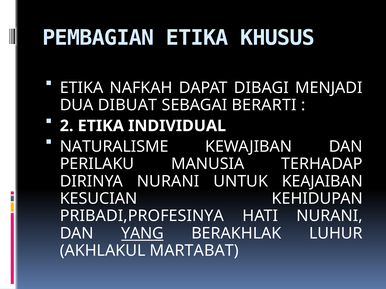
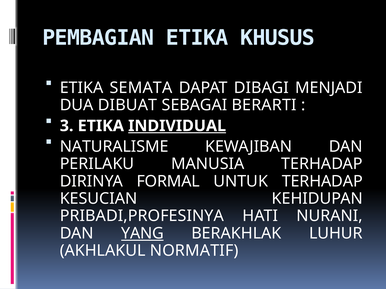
NAFKAH: NAFKAH -> SEMATA (141, 88)
2: 2 -> 3 (67, 126)
INDIVIDUAL underline: none -> present (177, 126)
DIRINYA NURANI: NURANI -> FORMAL (168, 182)
UNTUK KEAJAIBAN: KEAJAIBAN -> TERHADAP (322, 182)
MARTABAT: MARTABAT -> NORMATIF (194, 251)
